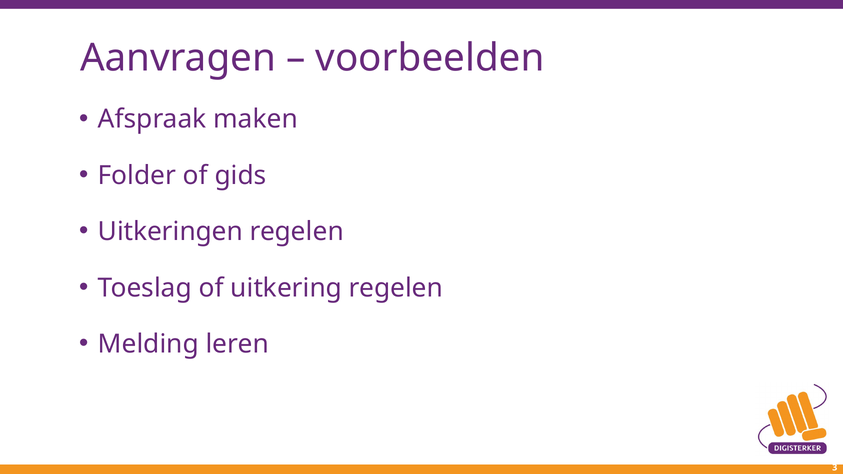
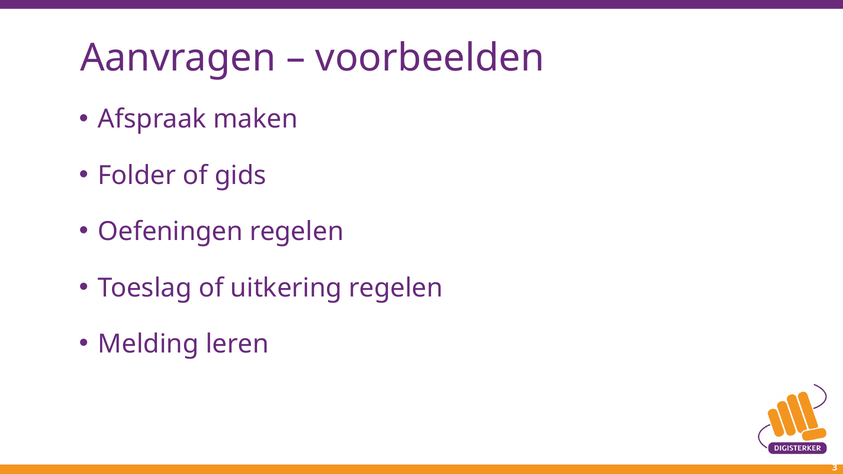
Uitkeringen: Uitkeringen -> Oefeningen (170, 232)
